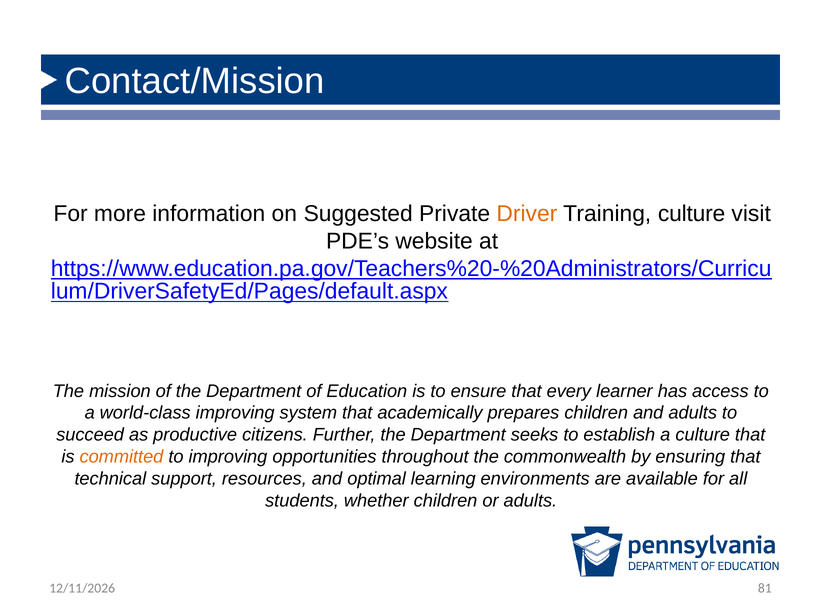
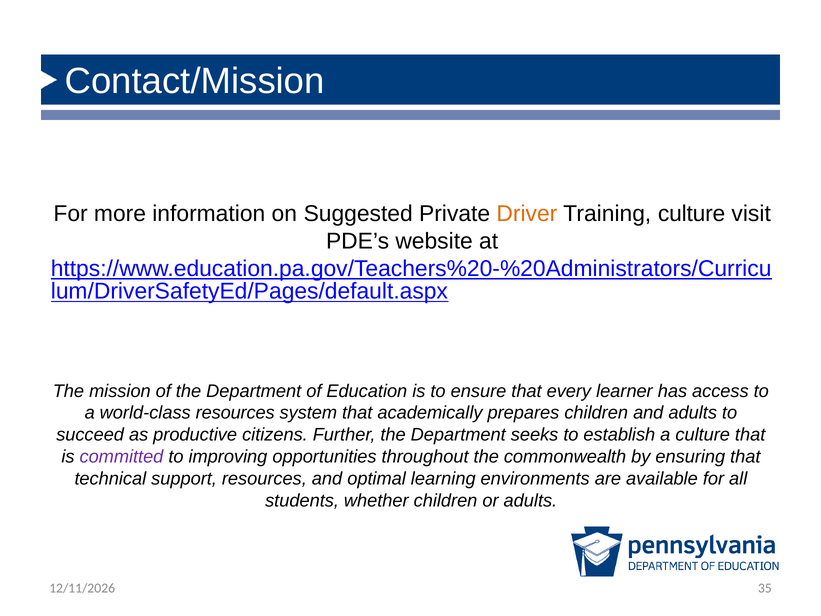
world-class improving: improving -> resources (235, 413)
committed colour: orange -> purple (121, 457)
81: 81 -> 35 (765, 588)
